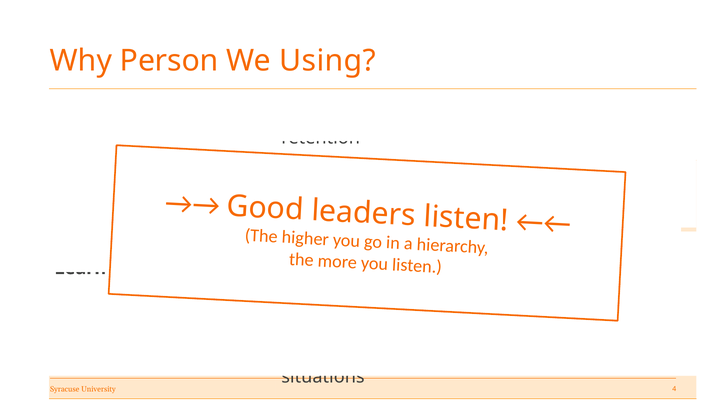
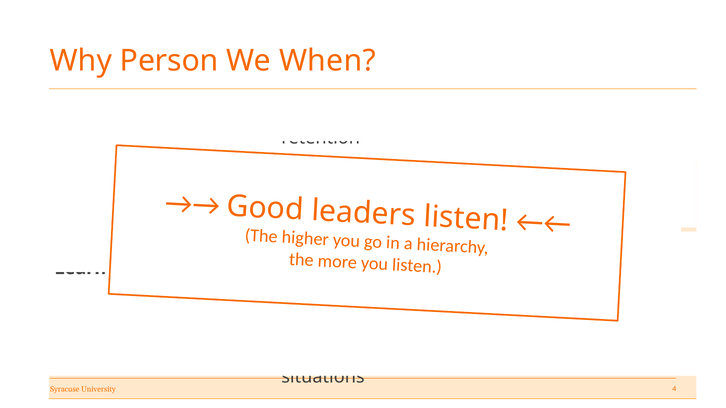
Using: Using -> When (327, 61)
